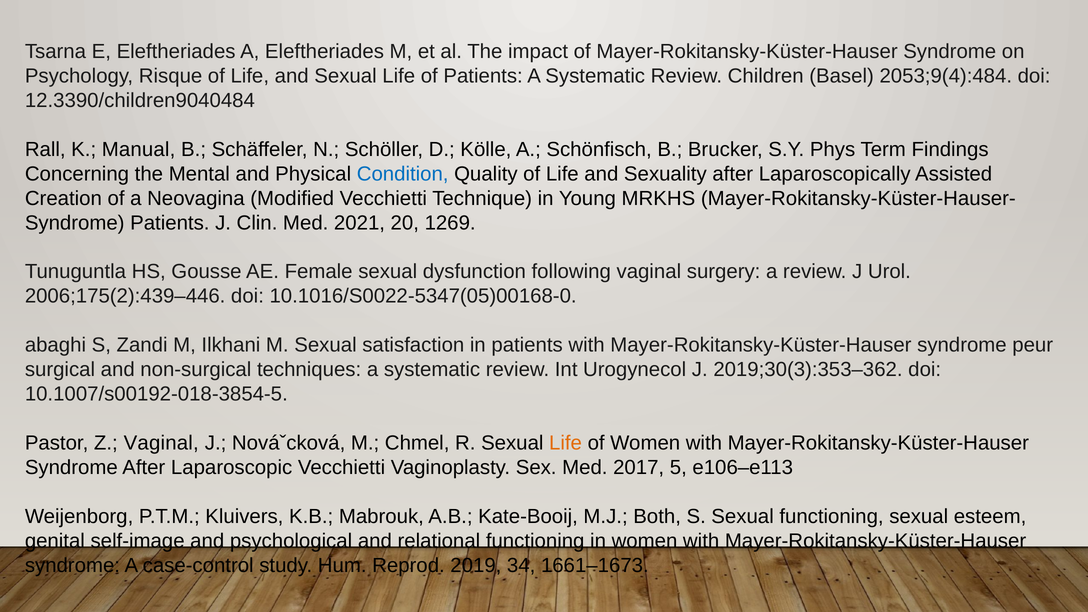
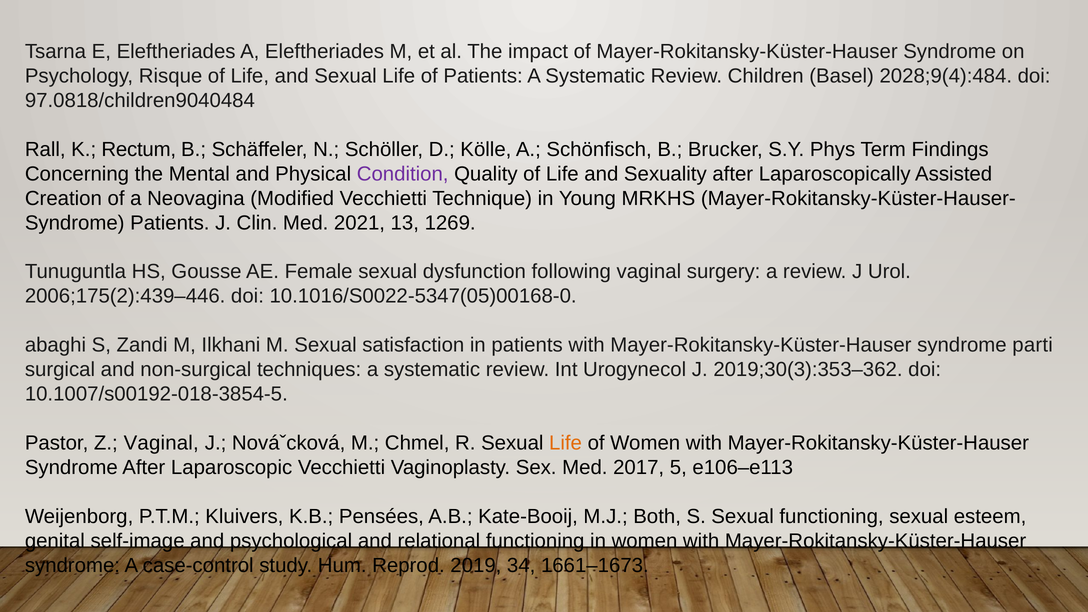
2053;9(4):484: 2053;9(4):484 -> 2028;9(4):484 (946, 76)
12.3390/children9040484: 12.3390/children9040484 -> 97.0818/children9040484 (140, 100)
Manual: Manual -> Rectum (139, 149)
Condition colour: blue -> purple (403, 174)
20: 20 -> 13 (405, 223)
peur: peur -> parti (1033, 345)
Mabrouk: Mabrouk -> Pensées (381, 517)
